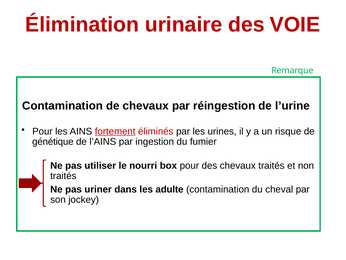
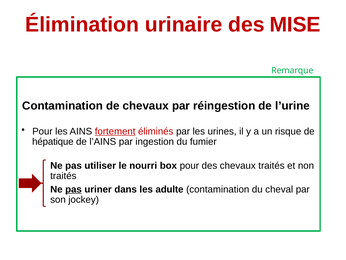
VOIE: VOIE -> MISE (295, 25)
génétique: génétique -> hépatique (53, 141)
pas underline: none -> present (73, 189)
